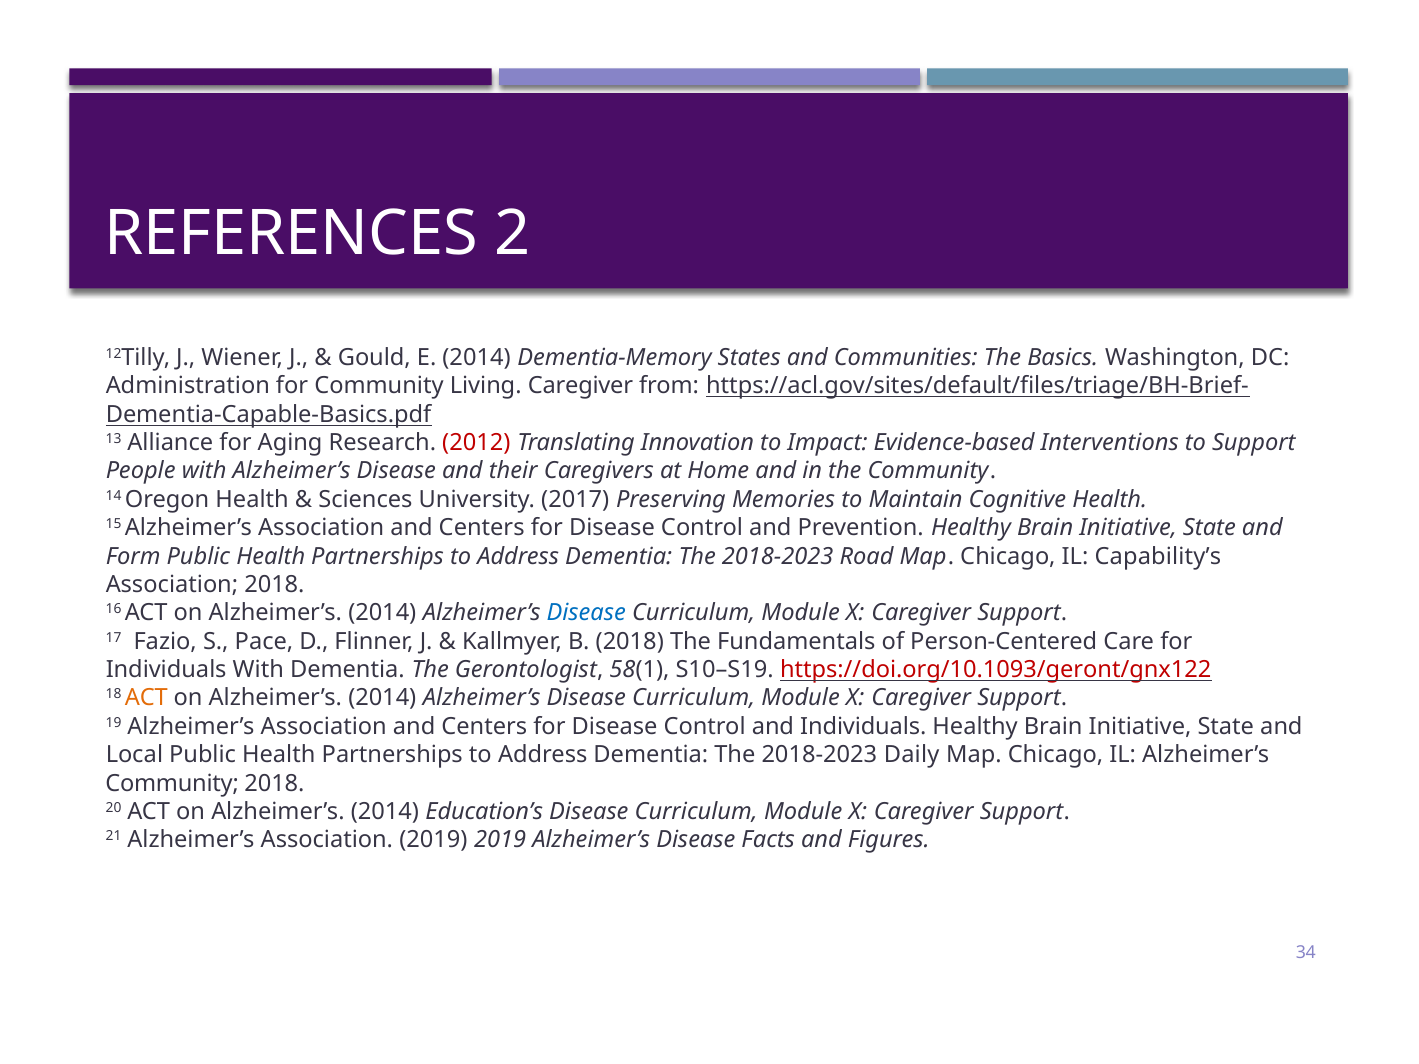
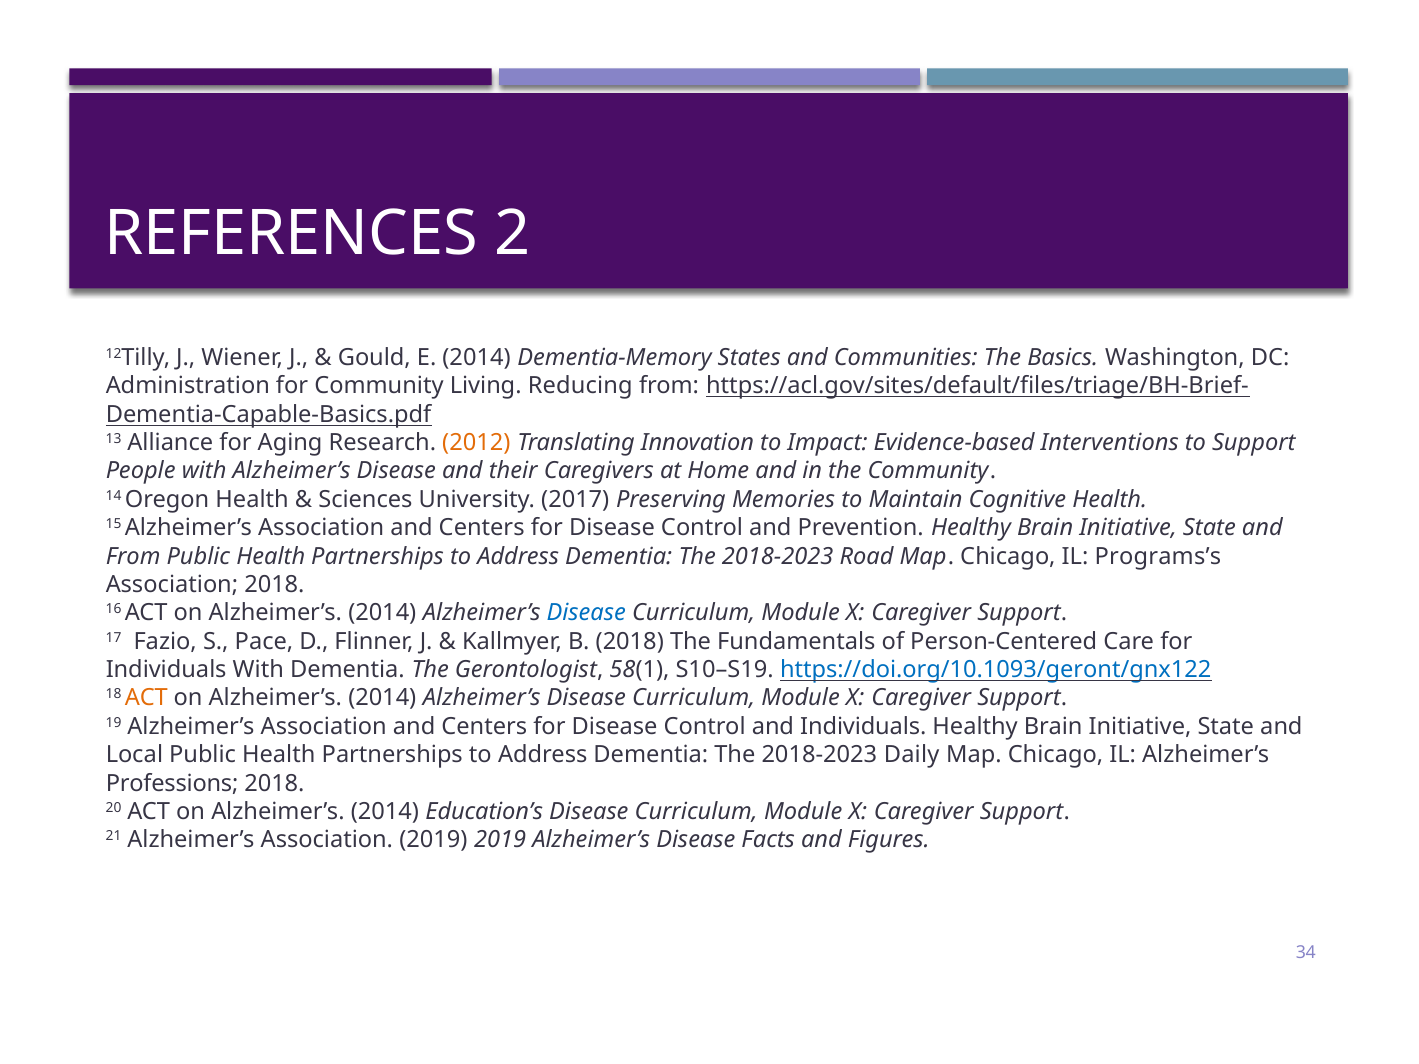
Living Caregiver: Caregiver -> Reducing (580, 386)
2012 colour: red -> orange (476, 443)
Form: Form -> From (133, 556)
Capability’s: Capability’s -> Programs’s (1158, 556)
https://doi.org/10.1093/geront/gnx122 colour: red -> blue (996, 670)
Community: Community -> Professions (172, 783)
